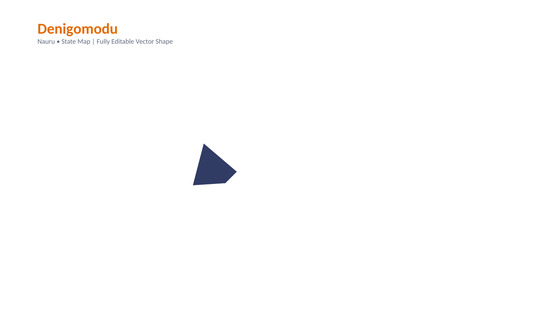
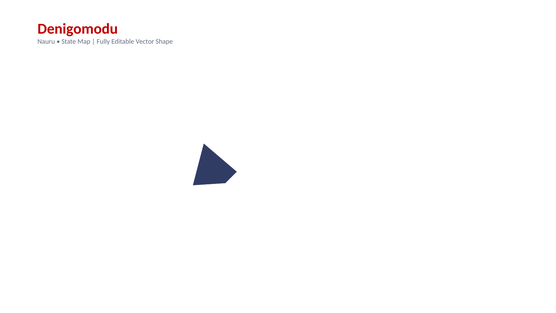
Denigomodu colour: orange -> red (78, 29)
